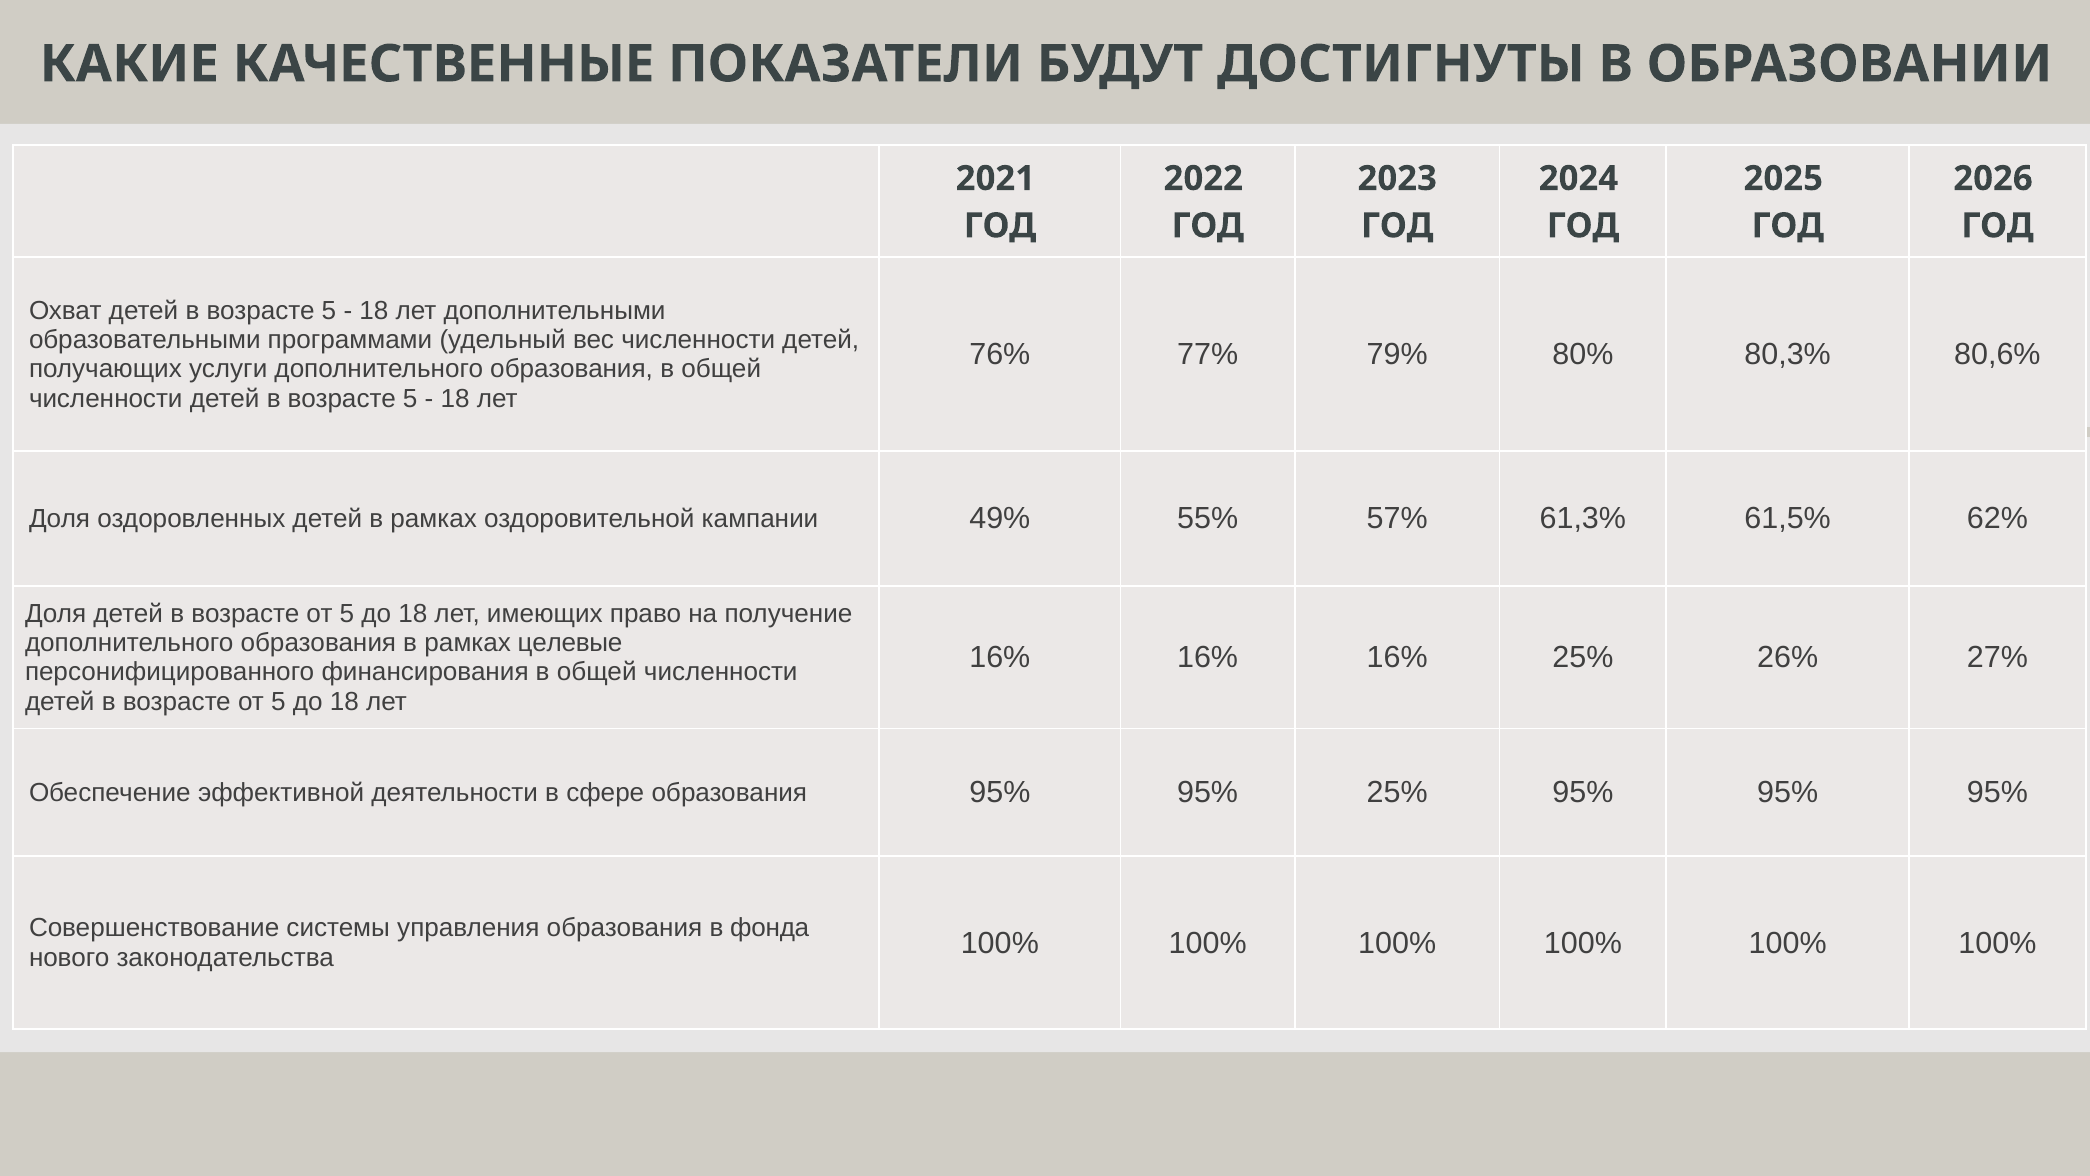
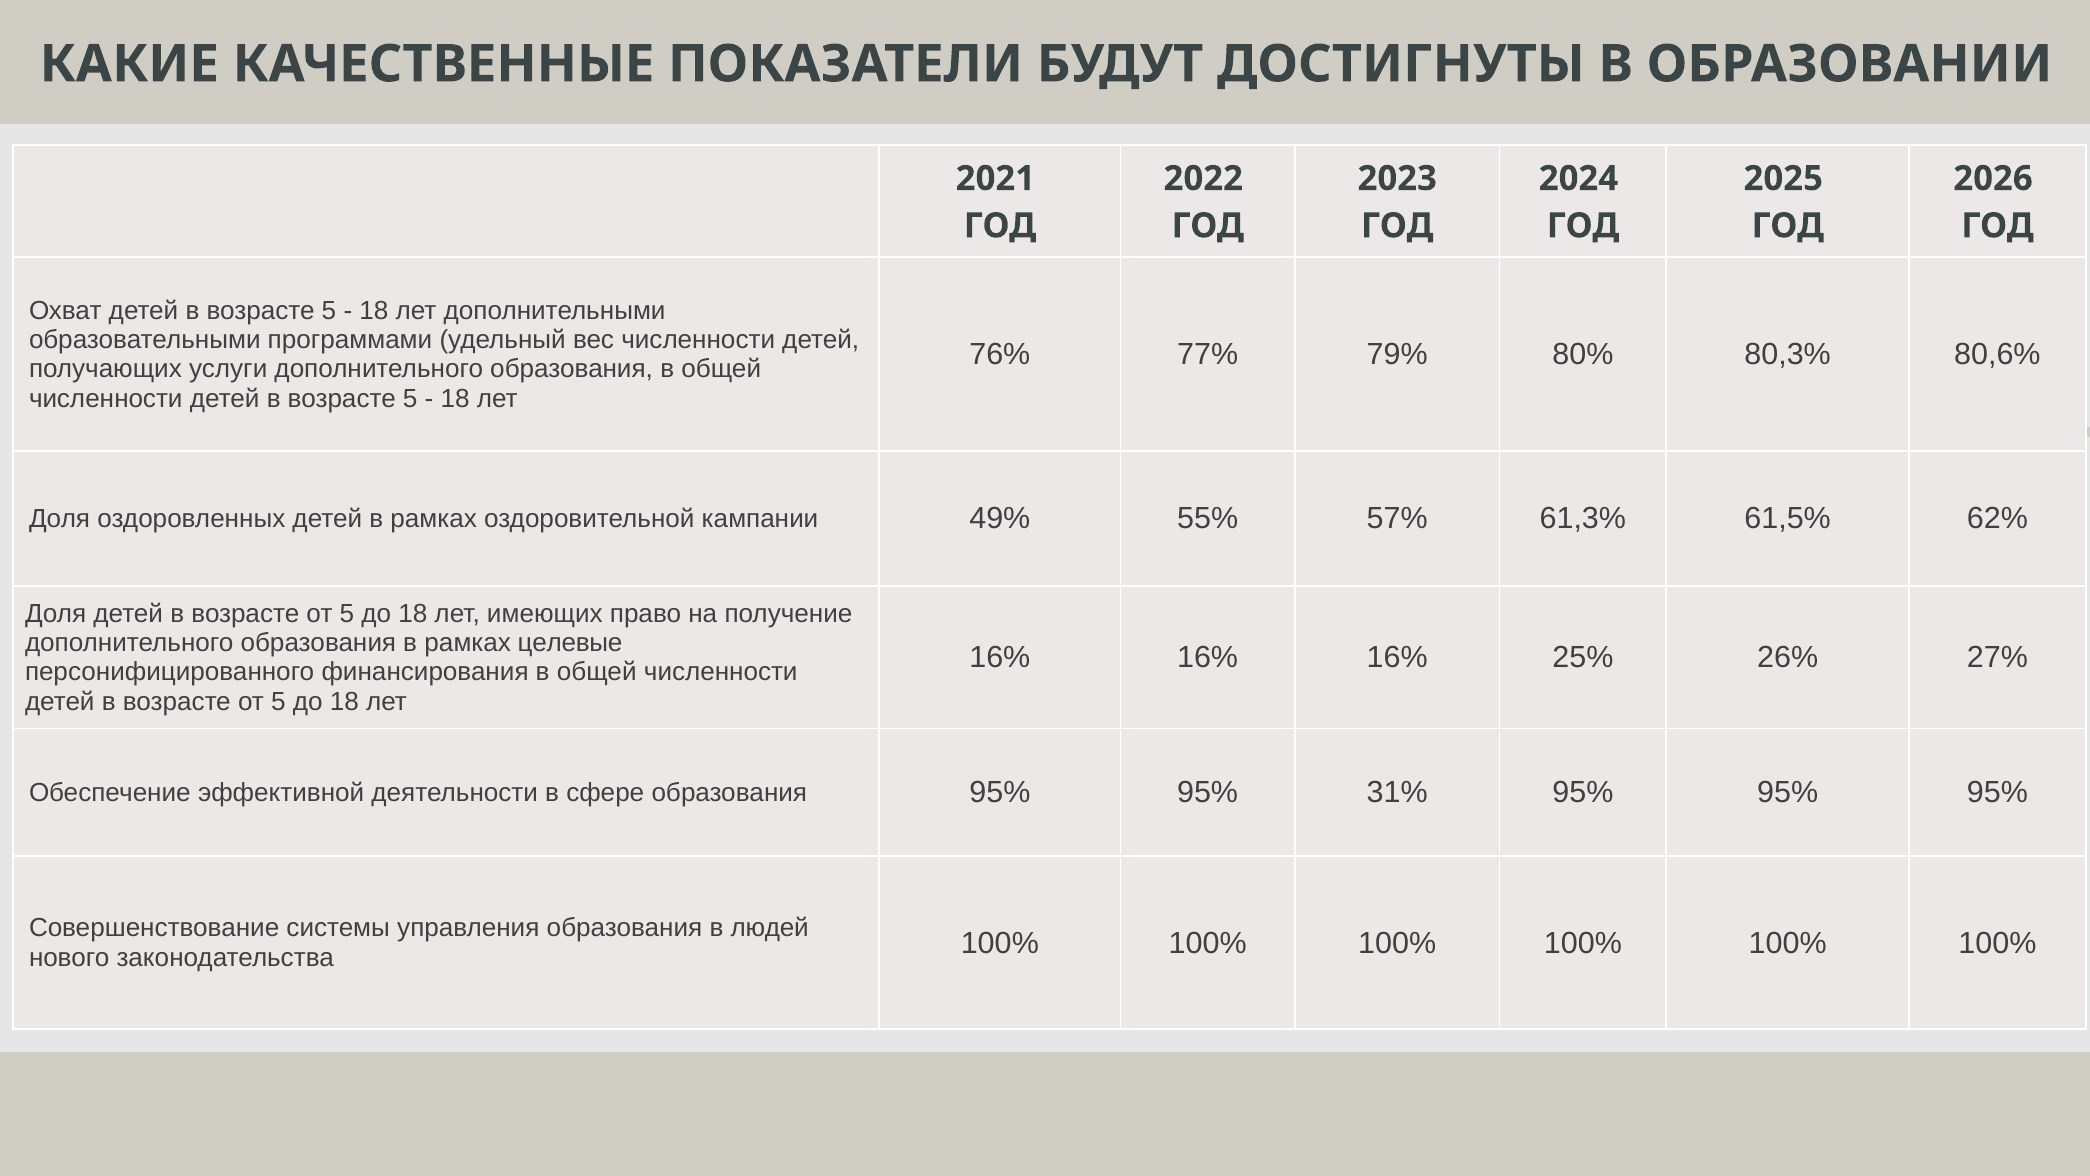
95% 25%: 25% -> 31% (1397, 792)
фонда: фонда -> людей (770, 928)
